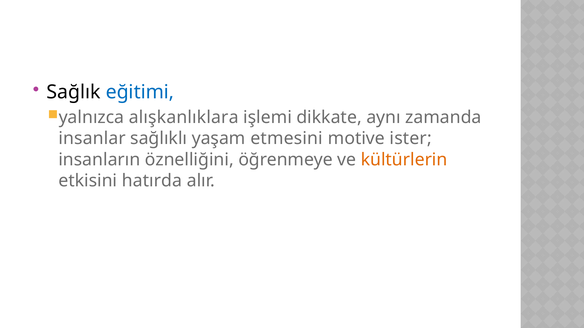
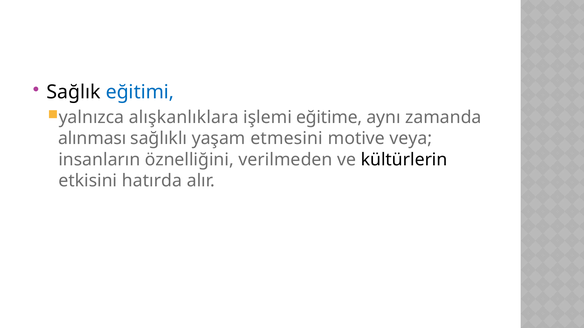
dikkate: dikkate -> eğitime (329, 118)
insanlar: insanlar -> alınması (92, 139)
ister: ister -> veya (411, 139)
öğrenmeye: öğrenmeye -> verilmeden (285, 160)
kültürlerin colour: orange -> black (404, 160)
